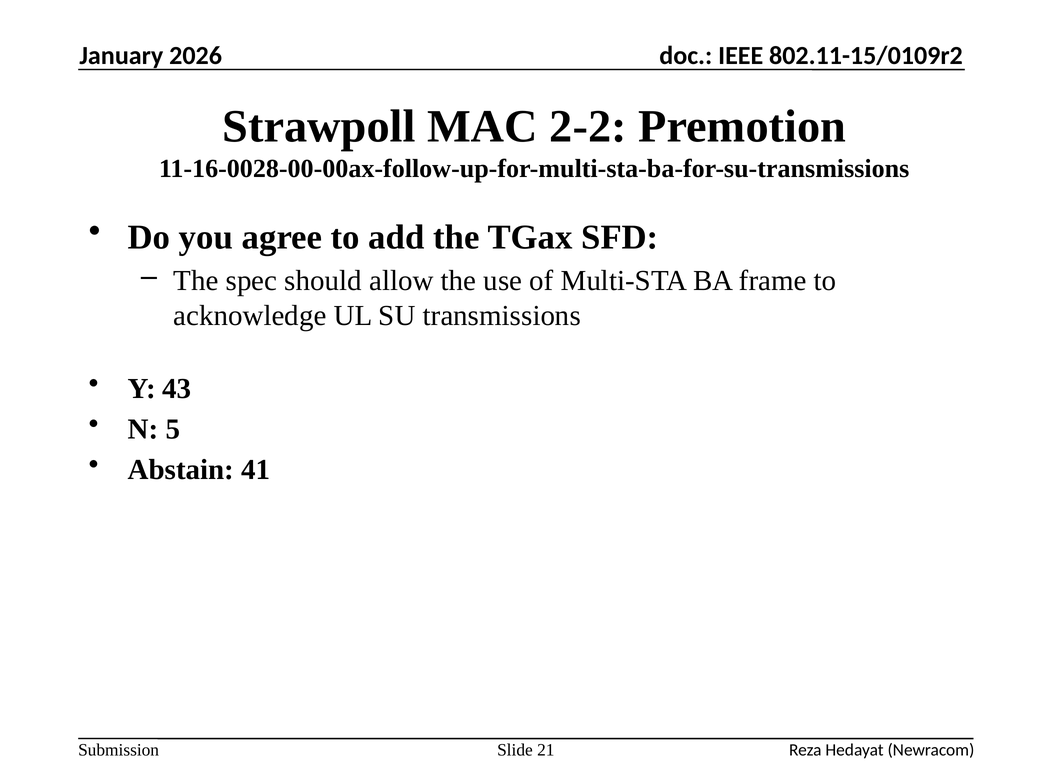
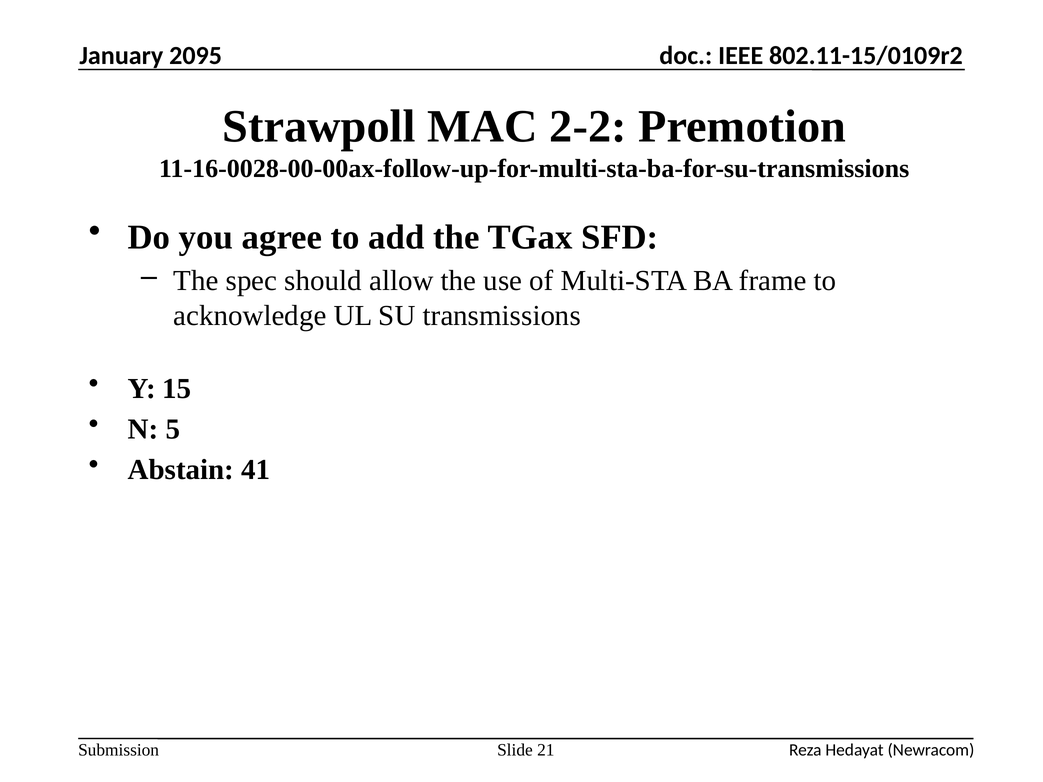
2026: 2026 -> 2095 (196, 56)
43: 43 -> 15 (177, 389)
